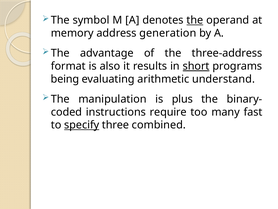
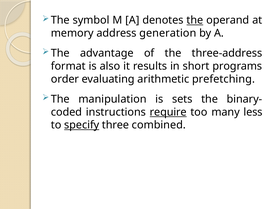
short underline: present -> none (196, 66)
being: being -> order (65, 79)
understand: understand -> prefetching (223, 79)
plus: plus -> sets (182, 99)
require underline: none -> present (168, 112)
fast: fast -> less (253, 112)
